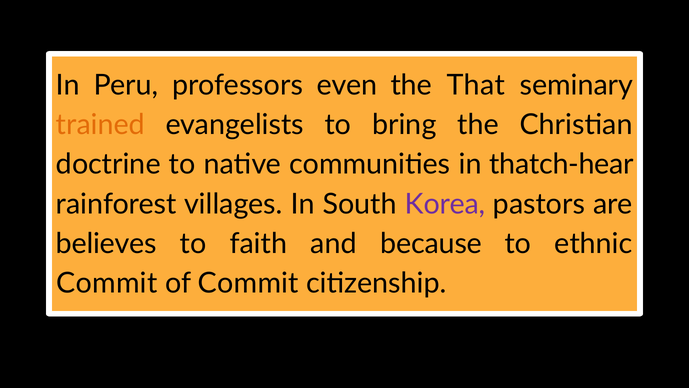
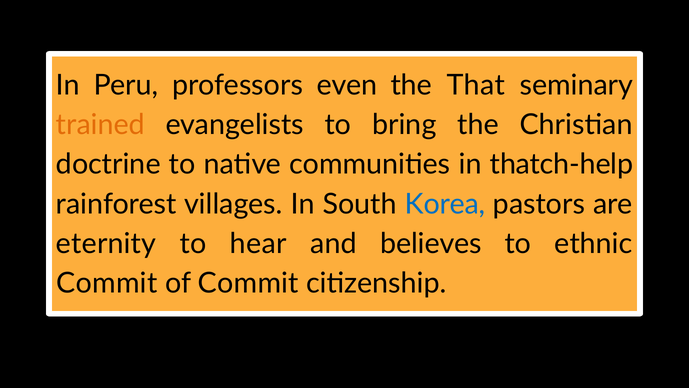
thatch-hear: thatch-hear -> thatch-help (562, 164)
Korea colour: purple -> blue (445, 204)
believes: believes -> eternity (106, 243)
faith: faith -> hear (258, 243)
because: because -> believes (431, 243)
